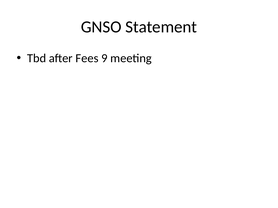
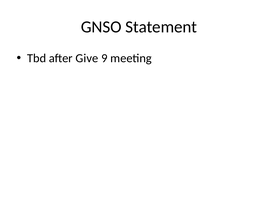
Fees: Fees -> Give (87, 58)
